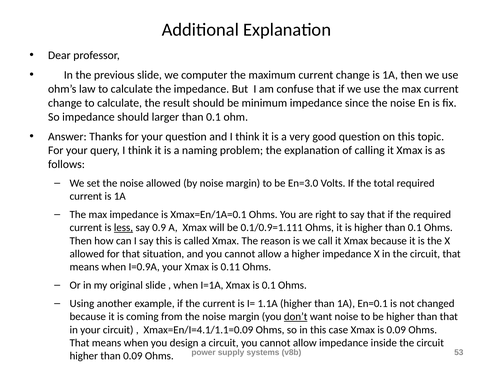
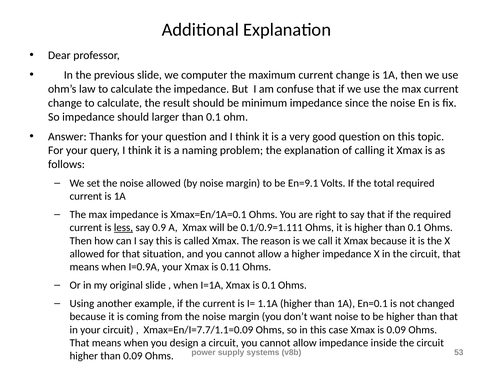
En=3.0: En=3.0 -> En=9.1 (303, 183)
don’t underline: present -> none (296, 317)
Xmax=En/I=4.1/1.1=0.09: Xmax=En/I=4.1/1.1=0.09 -> Xmax=En/I=7.7/1.1=0.09 (198, 330)
